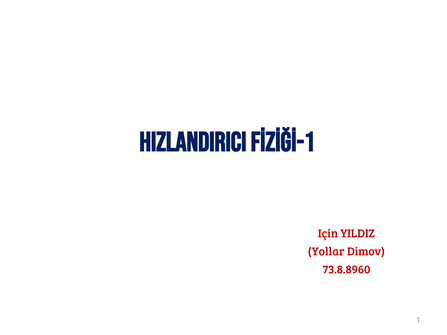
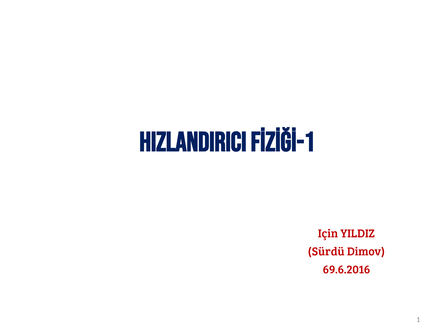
Yollar: Yollar -> Sürdü (326, 252)
73.8.8960: 73.8.8960 -> 69.6.2016 (346, 270)
